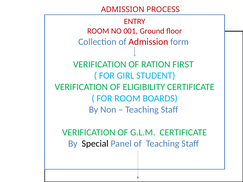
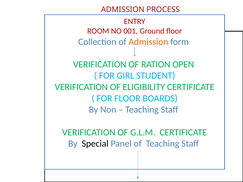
Admission colour: red -> orange (148, 42)
FIRST: FIRST -> OPEN (183, 64)
FOR ROOM: ROOM -> FLOOR (127, 98)
